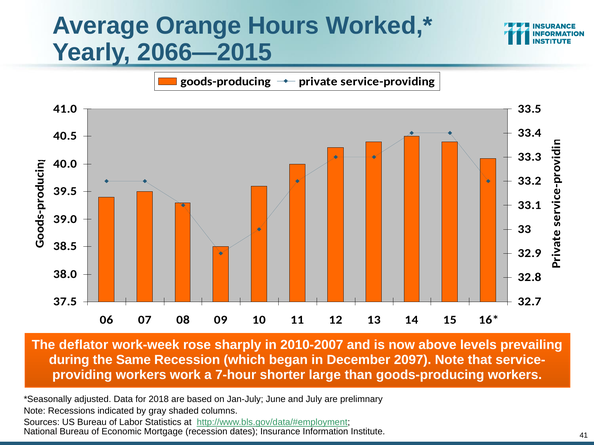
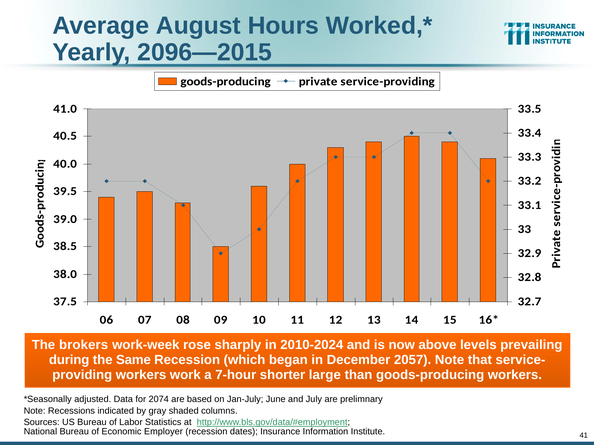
Orange: Orange -> August (198, 26)
2066—2015: 2066—2015 -> 2096—2015 (205, 52)
deflator: deflator -> brokers (84, 345)
2010-2007: 2010-2007 -> 2010-2024 (312, 345)
2097: 2097 -> 2057 (413, 360)
2018: 2018 -> 2074 (159, 400)
Mortgage: Mortgage -> Employer (163, 432)
